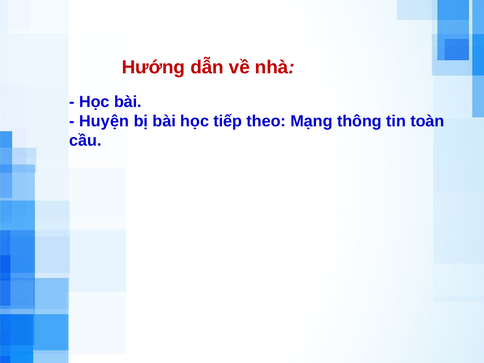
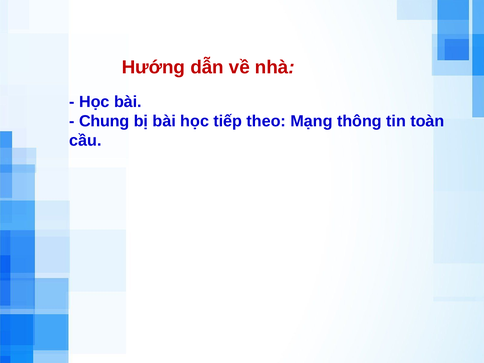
Huyện: Huyện -> Chung (104, 121)
